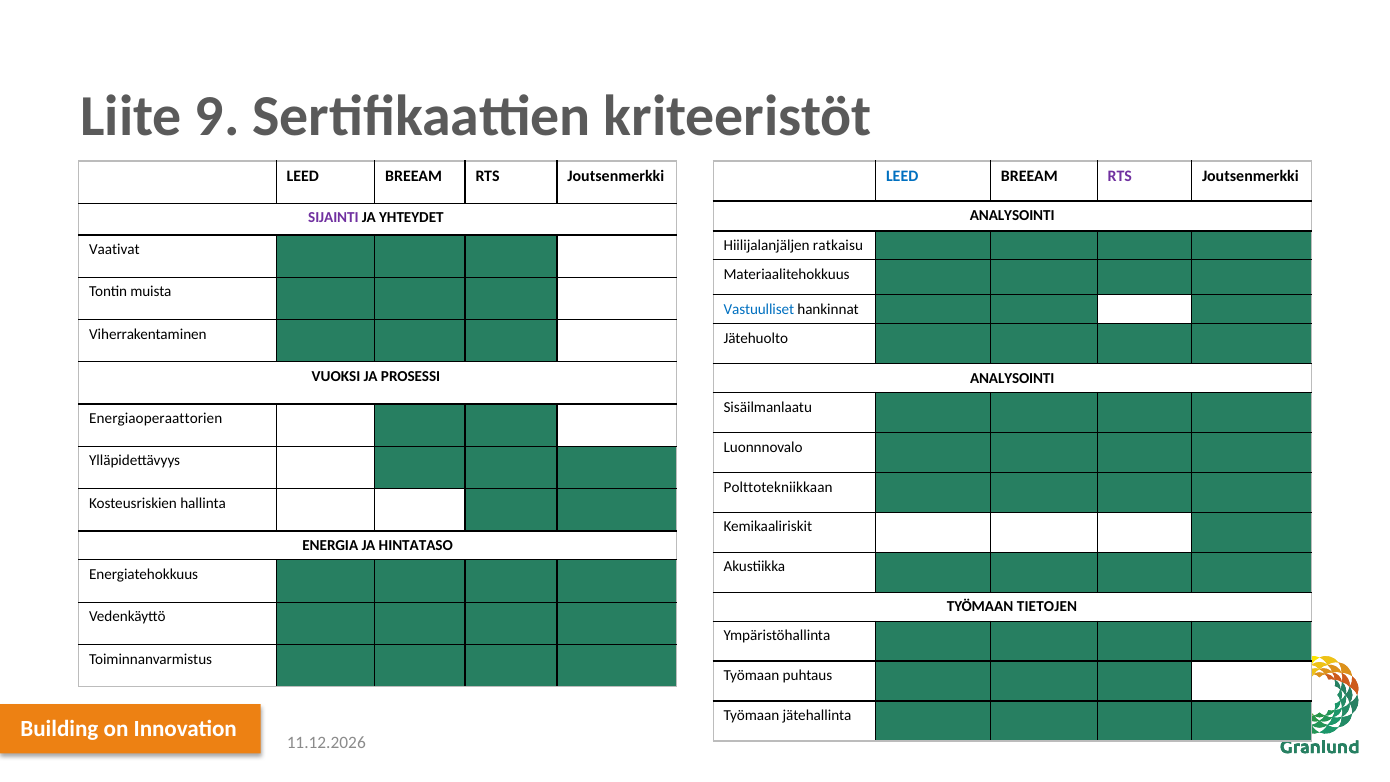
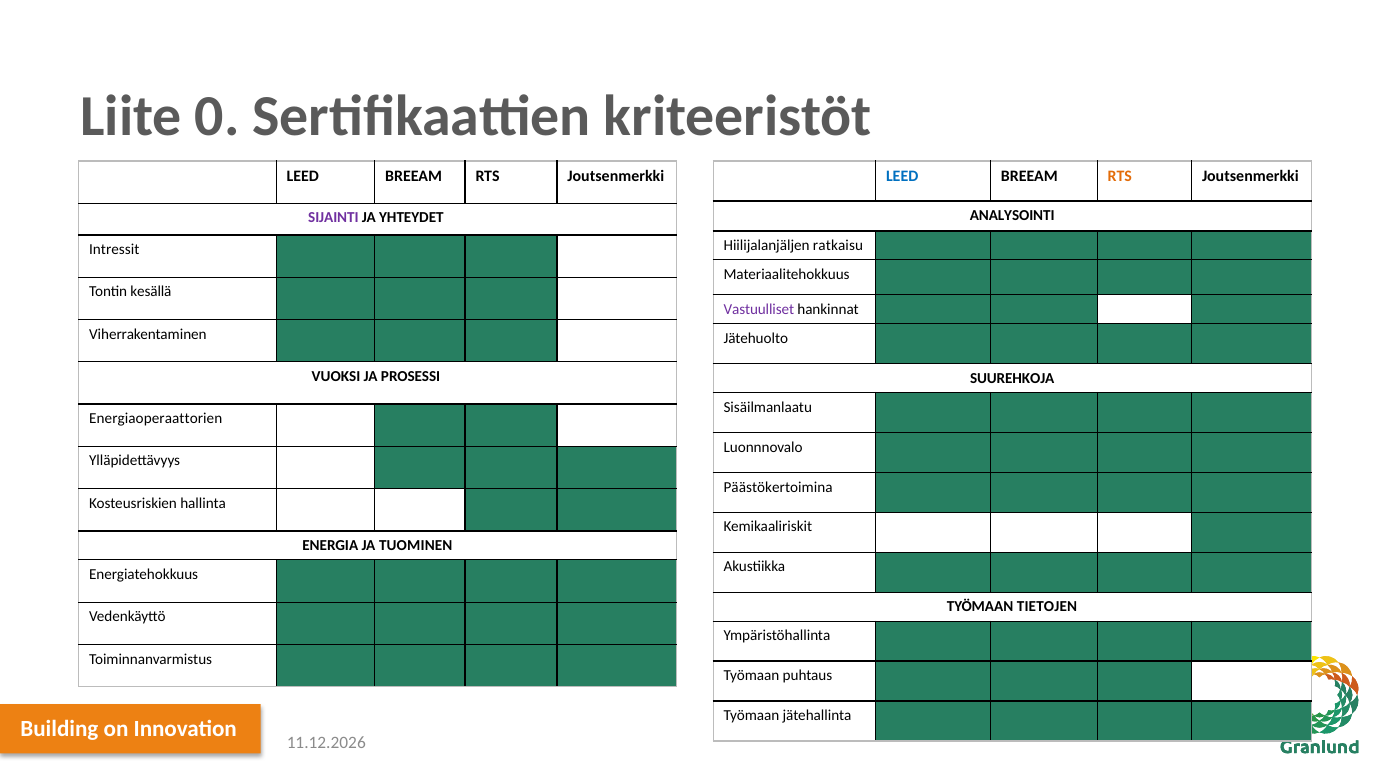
9: 9 -> 0 (217, 116)
RTS colour: purple -> orange (1120, 176)
Vaativat: Vaativat -> Intressit (114, 250)
muista: muista -> kesällä (151, 292)
Vastuulliset colour: blue -> purple (759, 309)
ANALYSOINTI: ANALYSOINTI -> SUUREHKOJA (1012, 378)
Polttotekniikkaan: Polttotekniikkaan -> Päästökertoimina (778, 487)
HINTATASO: HINTATASO -> TUOMINEN (416, 545)
